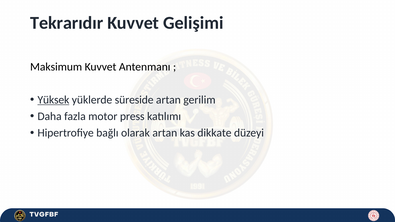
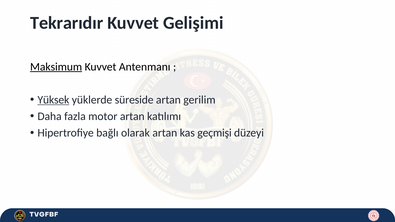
Maksimum underline: none -> present (56, 67)
motor press: press -> artan (132, 116)
dikkate: dikkate -> geçmişi (214, 133)
